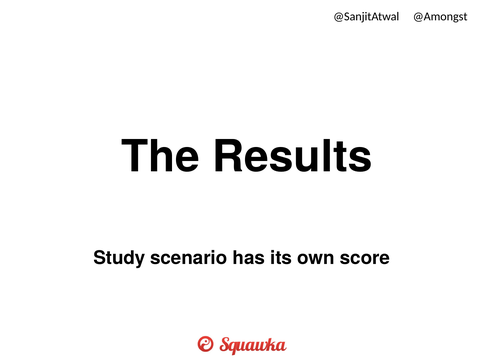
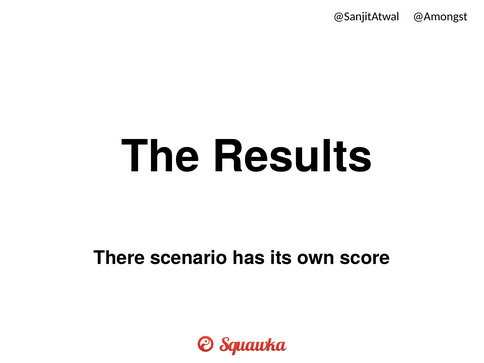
Study: Study -> There (119, 258)
